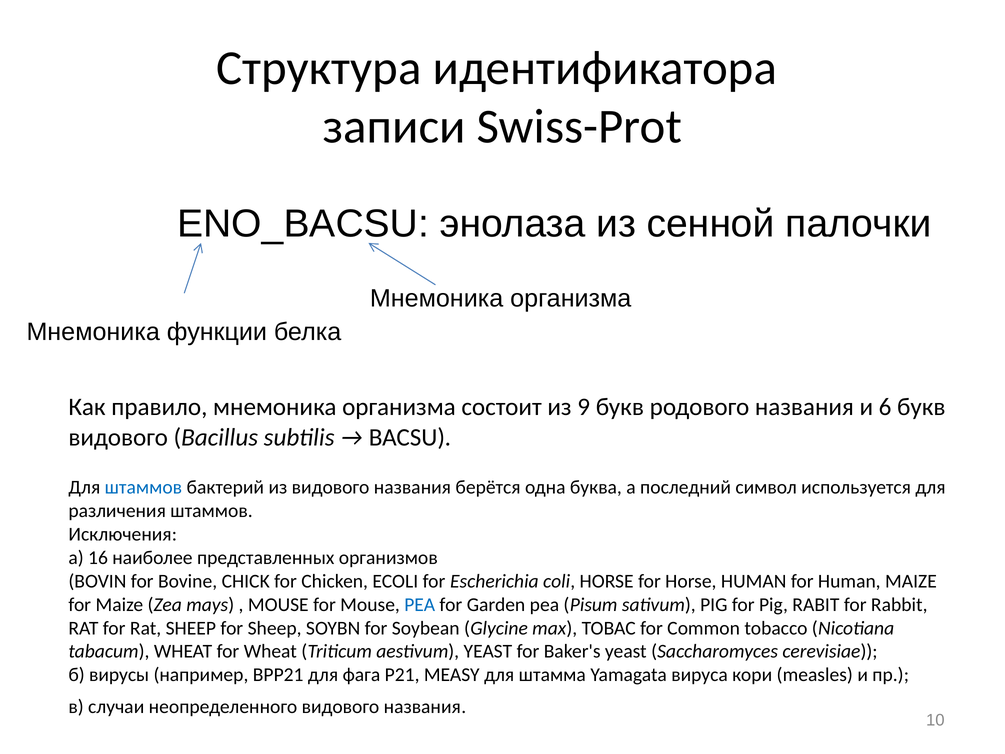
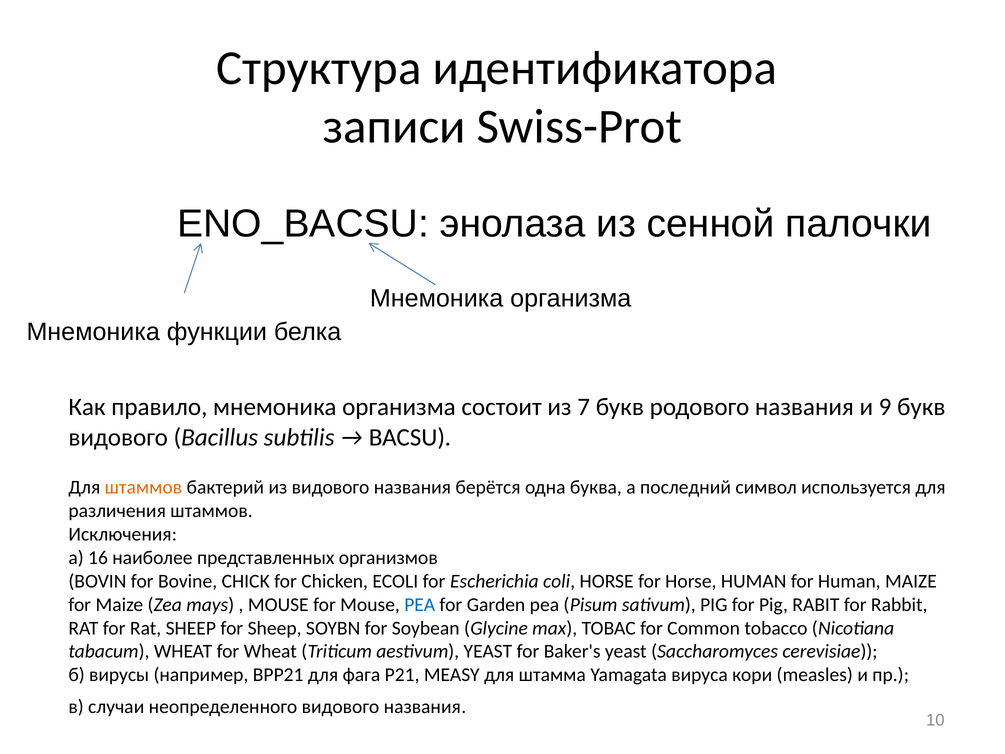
9: 9 -> 7 (584, 407)
6: 6 -> 9 (885, 407)
штаммов colour: blue -> orange (143, 487)
